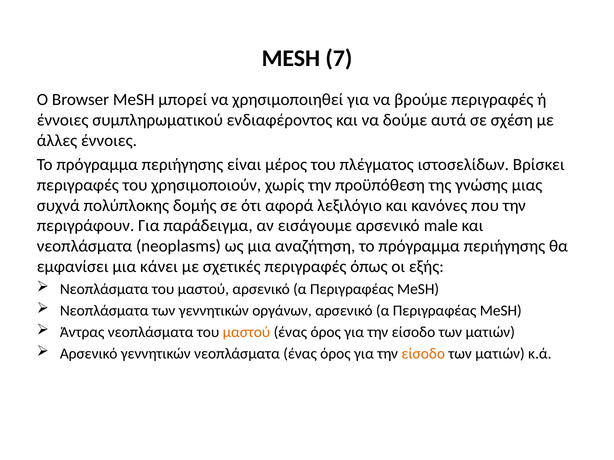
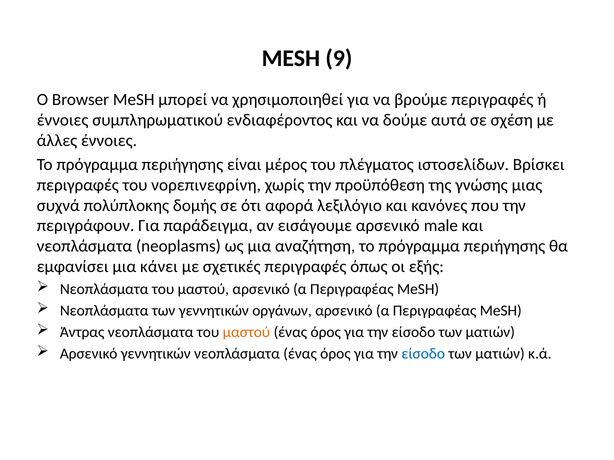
7: 7 -> 9 (339, 58)
χρησιμοποιούν: χρησιμοποιούν -> νορεπινεφρίνη (206, 185)
είσοδο colour: orange -> blue (423, 354)
